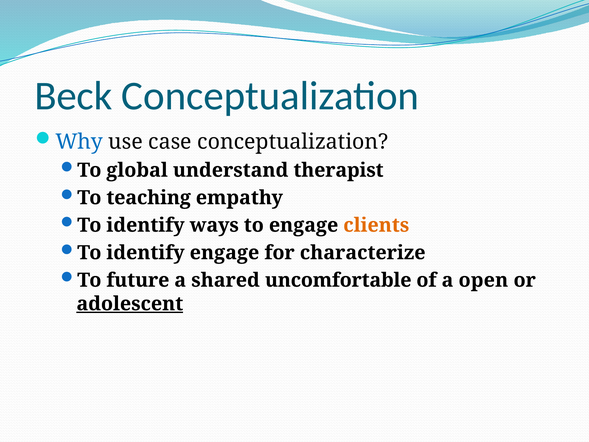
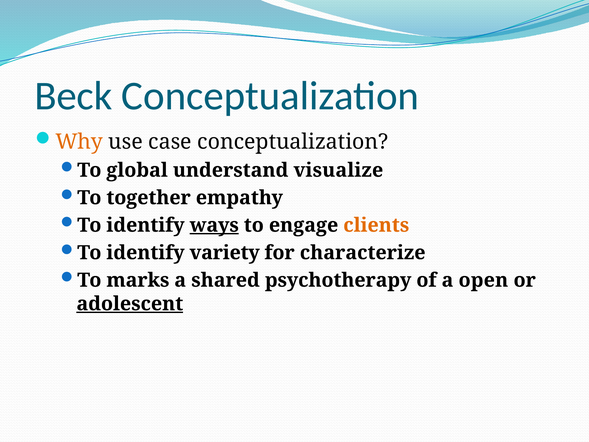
Why colour: blue -> orange (79, 142)
therapist: therapist -> visualize (338, 170)
teaching: teaching -> together (149, 198)
ways underline: none -> present (214, 225)
identify engage: engage -> variety (225, 253)
future: future -> marks (138, 280)
uncomfortable: uncomfortable -> psychotherapy (338, 280)
